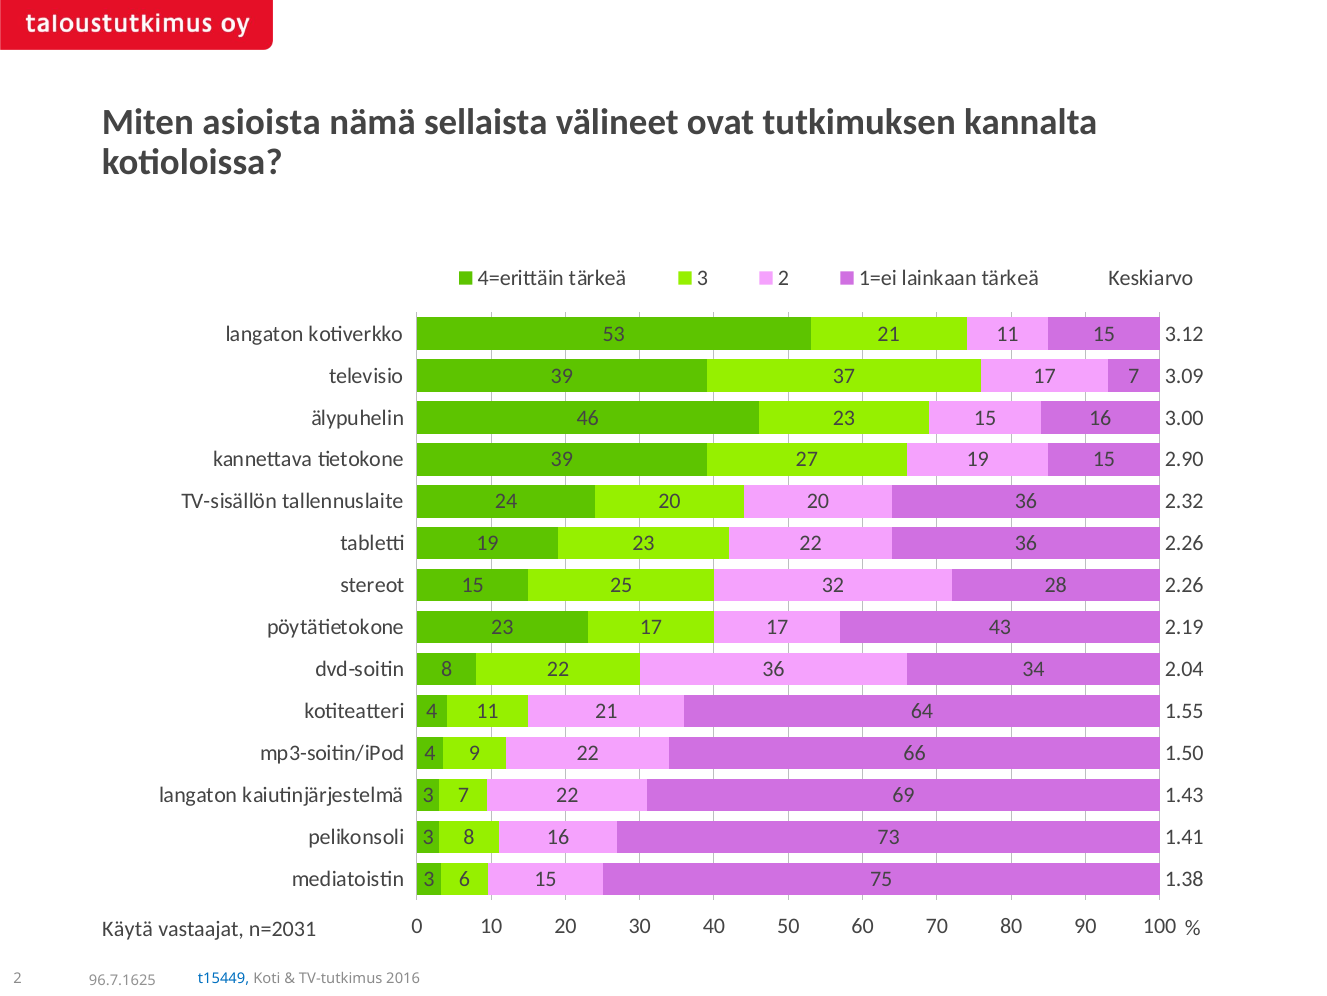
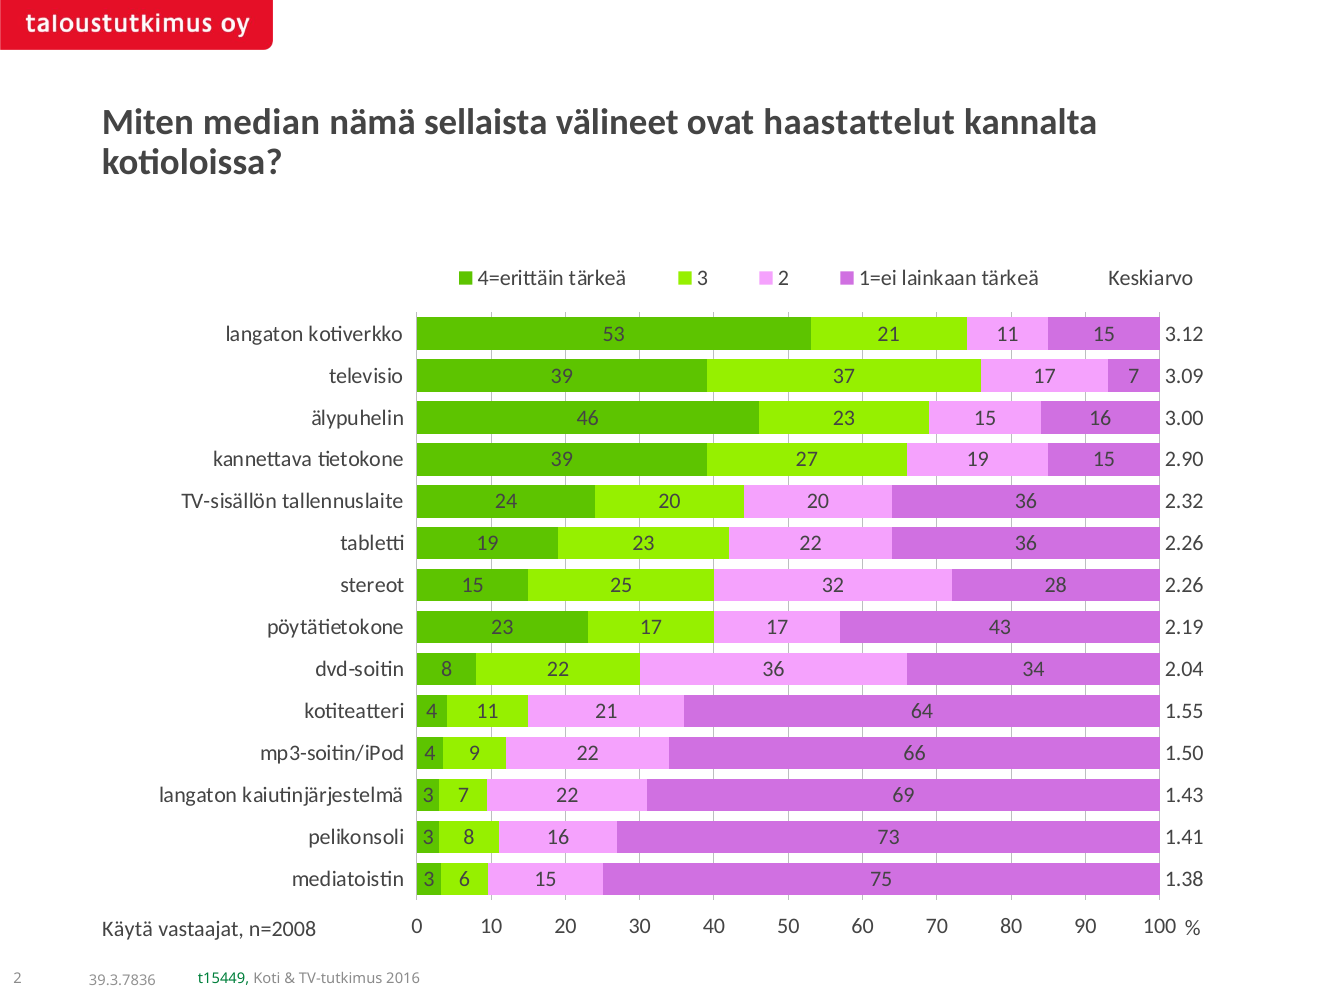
asioista: asioista -> median (262, 122)
tutkimuksen: tutkimuksen -> haastattelut (859, 122)
n=2031: n=2031 -> n=2008 (283, 929)
96.7.1625: 96.7.1625 -> 39.3.7836 (122, 980)
t15449 colour: blue -> green (224, 978)
